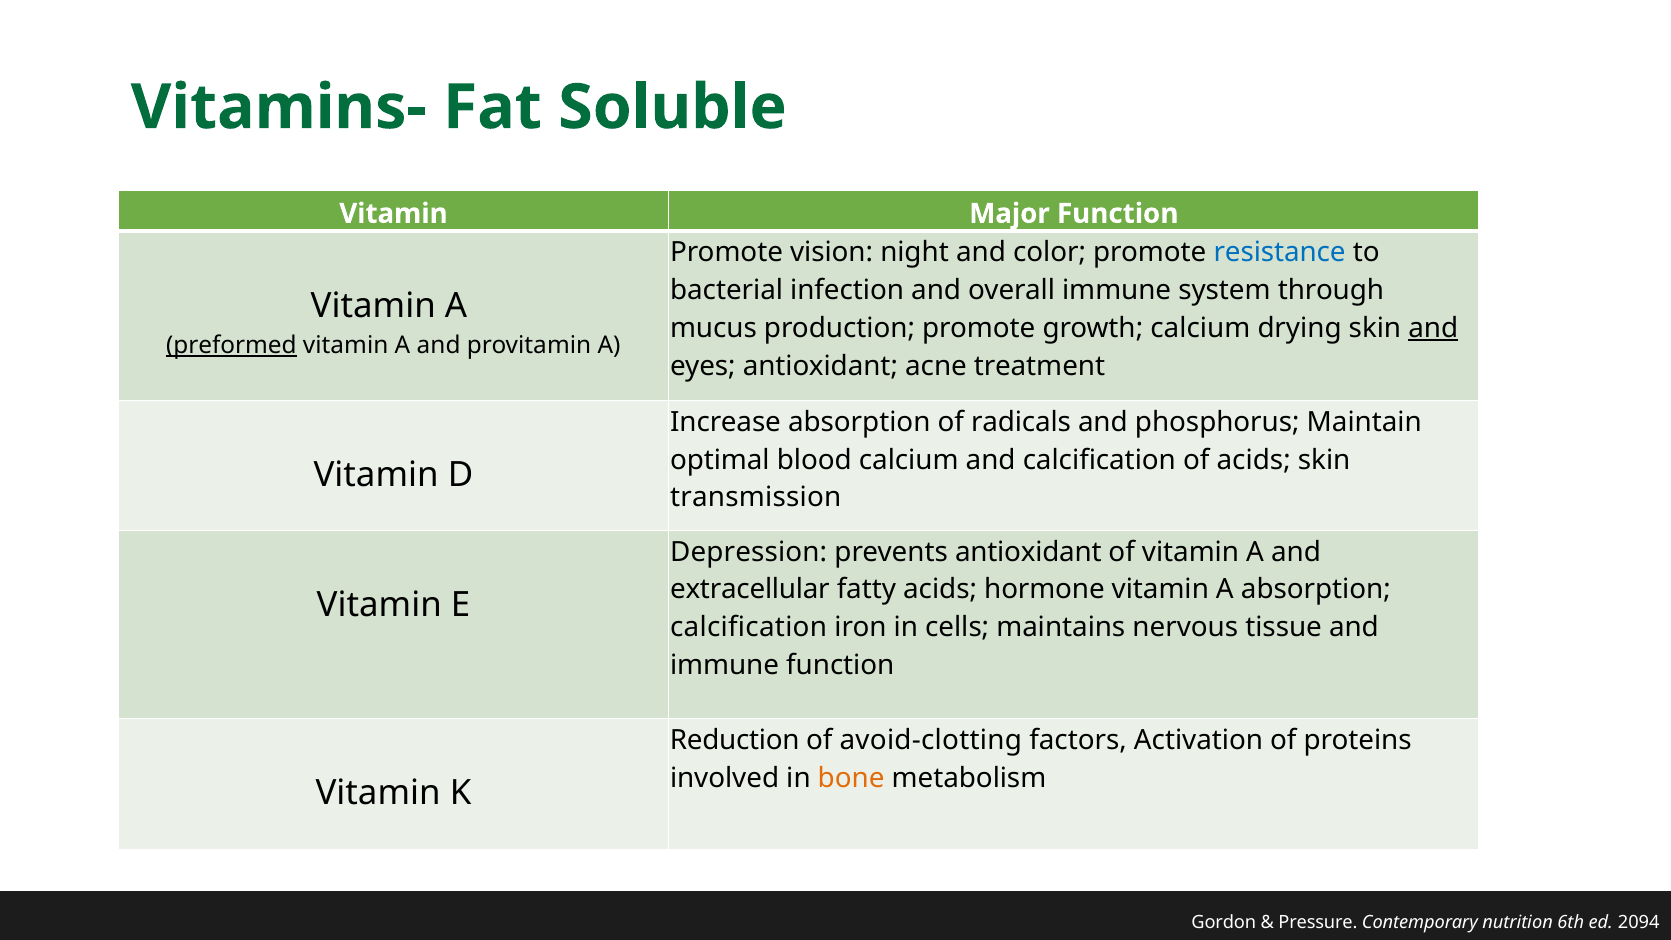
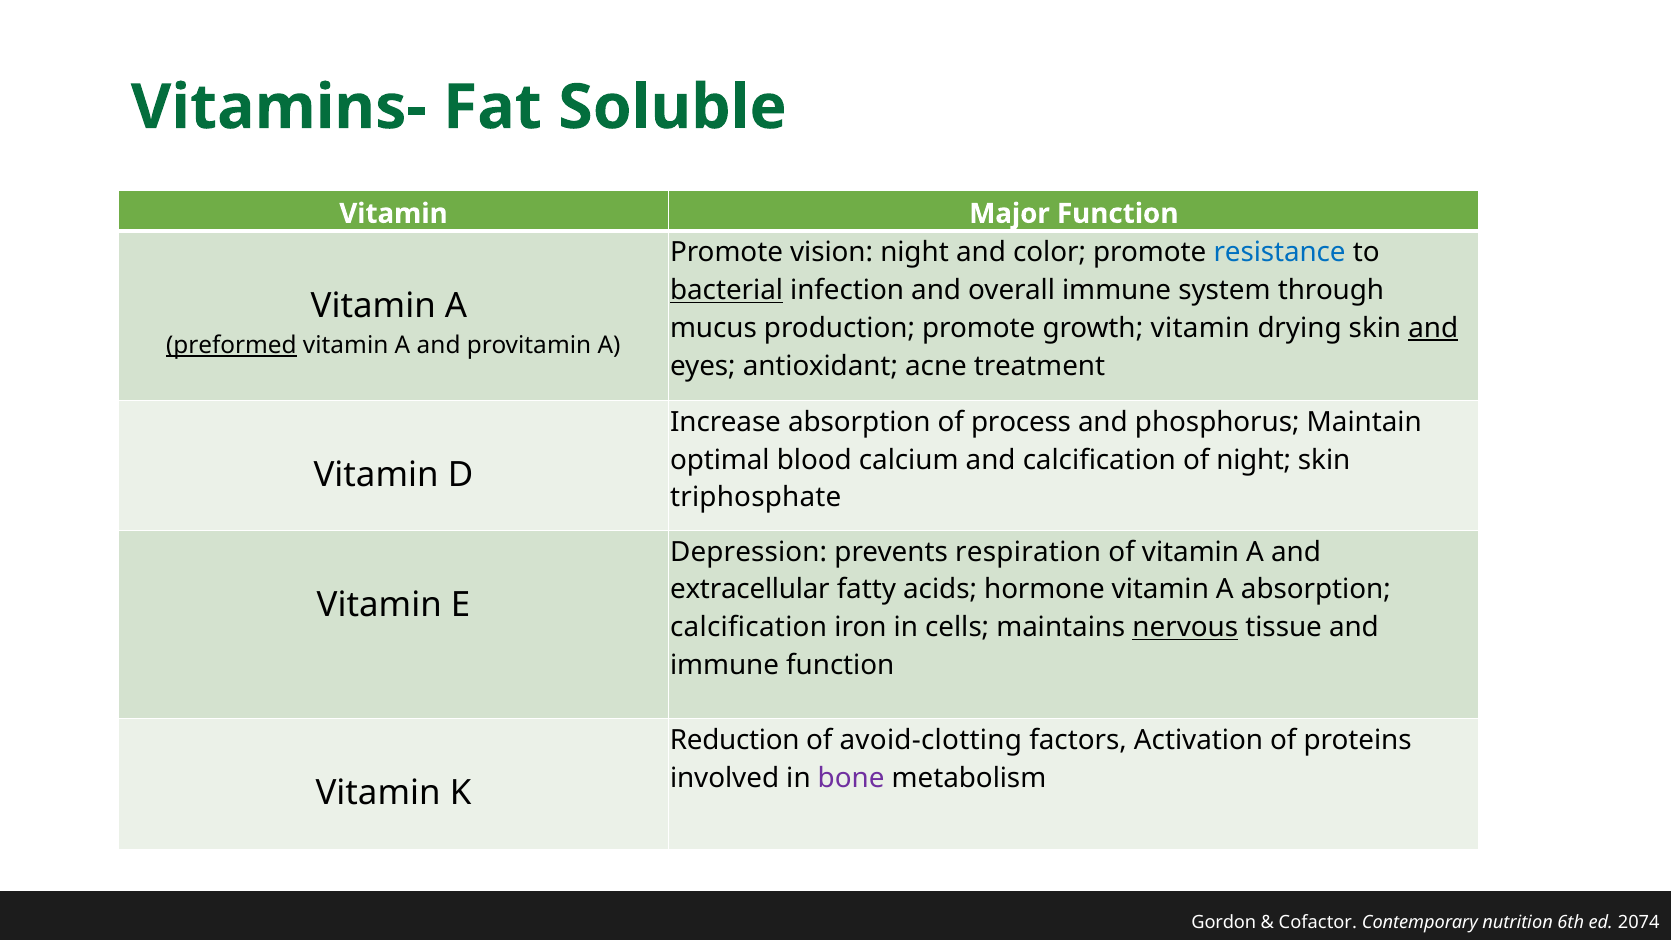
bacterial underline: none -> present (727, 290)
growth calcium: calcium -> vitamin (1200, 328)
radicals: radicals -> process (1021, 422)
of acids: acids -> night (1254, 460)
transmission: transmission -> triphosphate (756, 498)
prevents antioxidant: antioxidant -> respiration (1028, 552)
nervous underline: none -> present (1185, 628)
bone colour: orange -> purple (851, 778)
Pressure: Pressure -> Cofactor (1318, 923)
2094: 2094 -> 2074 (1639, 923)
